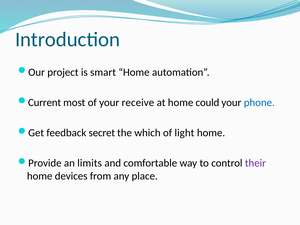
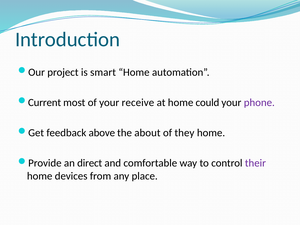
phone colour: blue -> purple (259, 103)
secret: secret -> above (102, 133)
which: which -> about (147, 133)
light: light -> they (184, 133)
limits: limits -> direct (90, 163)
